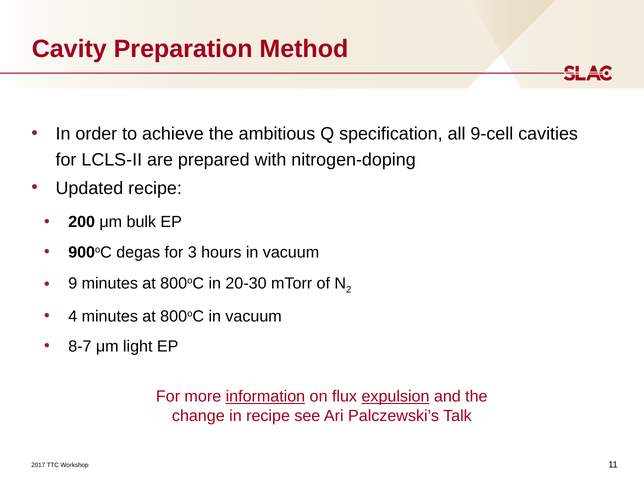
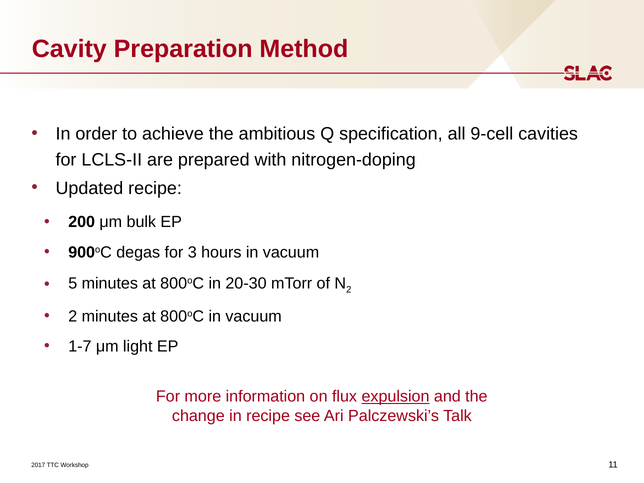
9: 9 -> 5 (73, 283)
4: 4 -> 2 (73, 316)
8-7: 8-7 -> 1-7 (80, 347)
information underline: present -> none (265, 396)
